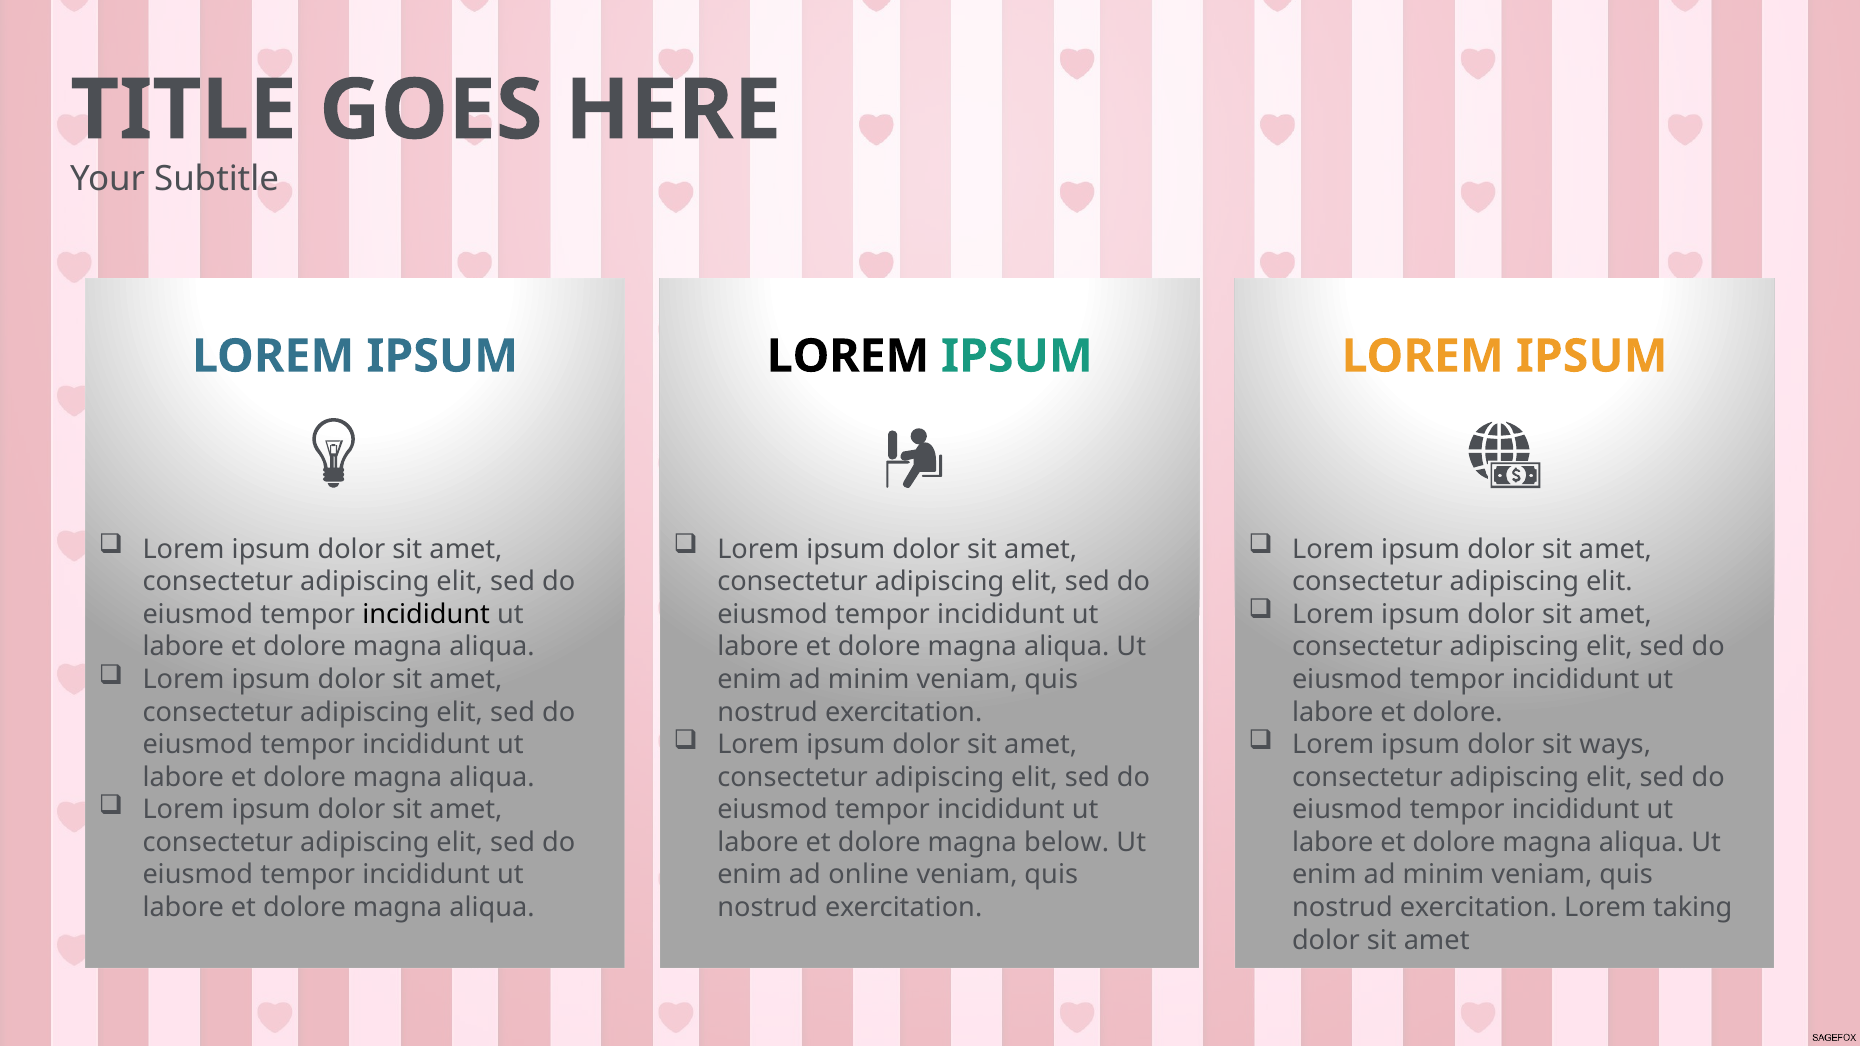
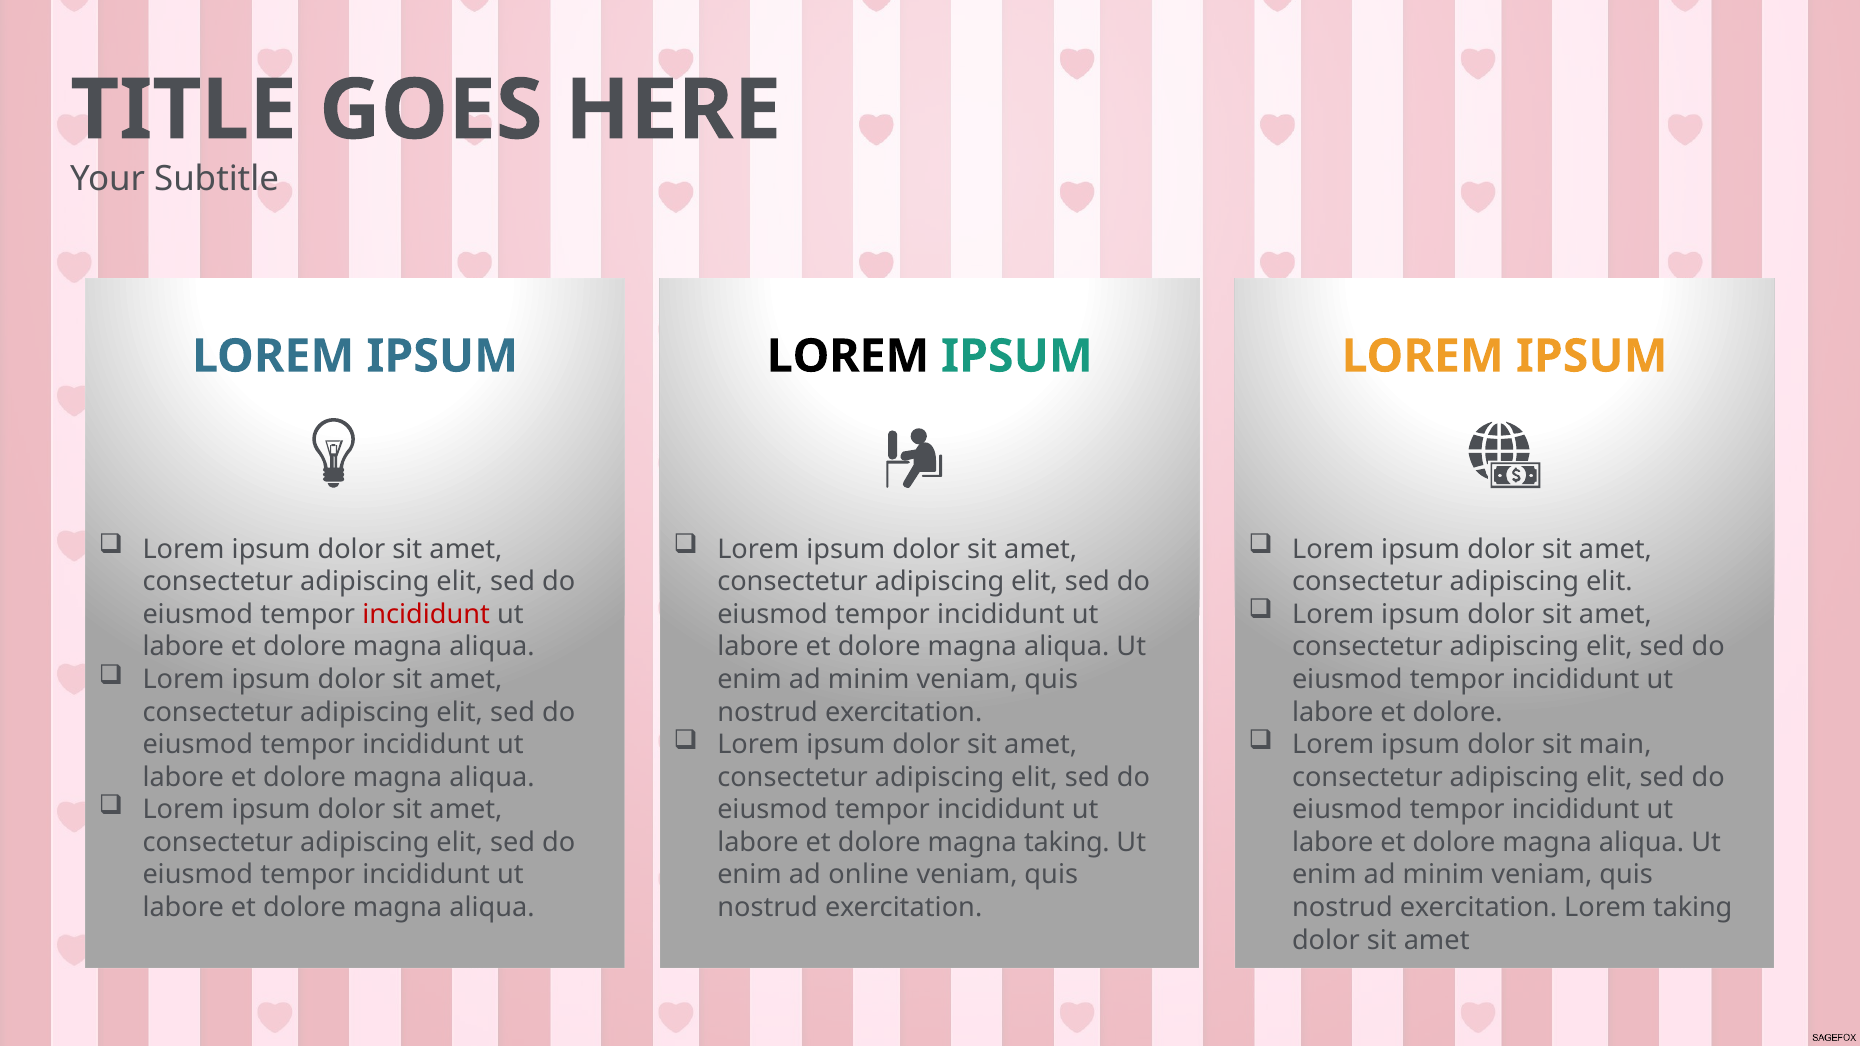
incididunt colour: black -> red (426, 615)
ways: ways -> main (1615, 745)
magna below: below -> taking (1067, 843)
